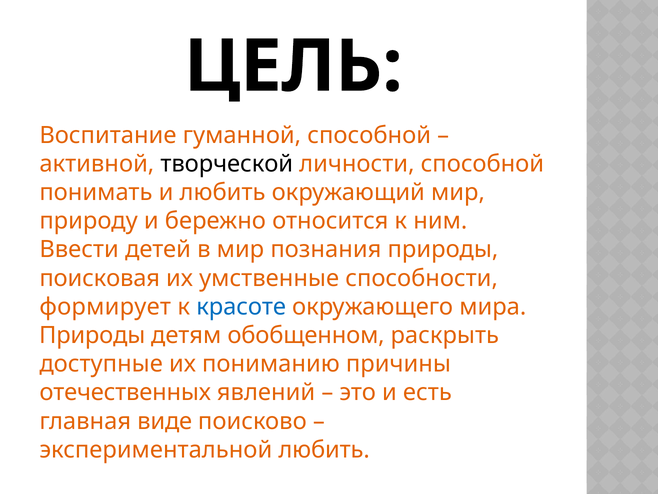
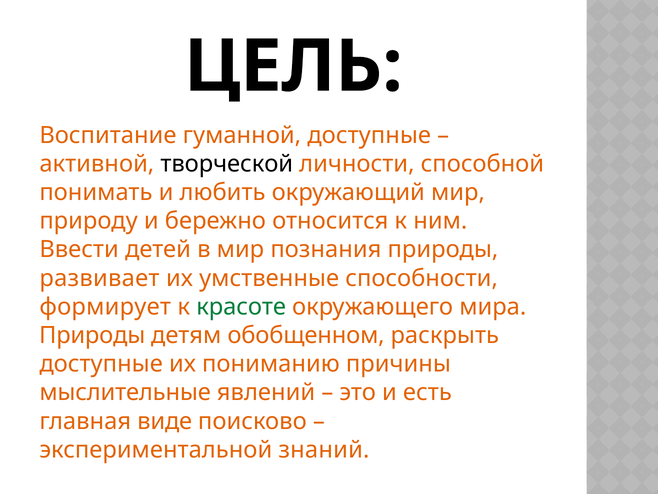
гуманной способной: способной -> доступные (369, 135)
поисковая: поисковая -> развивает (100, 278)
красоте colour: blue -> green (241, 306)
отечественных: отечественных -> мыслительные (125, 392)
экспериментальной любить: любить -> знаний (324, 449)
